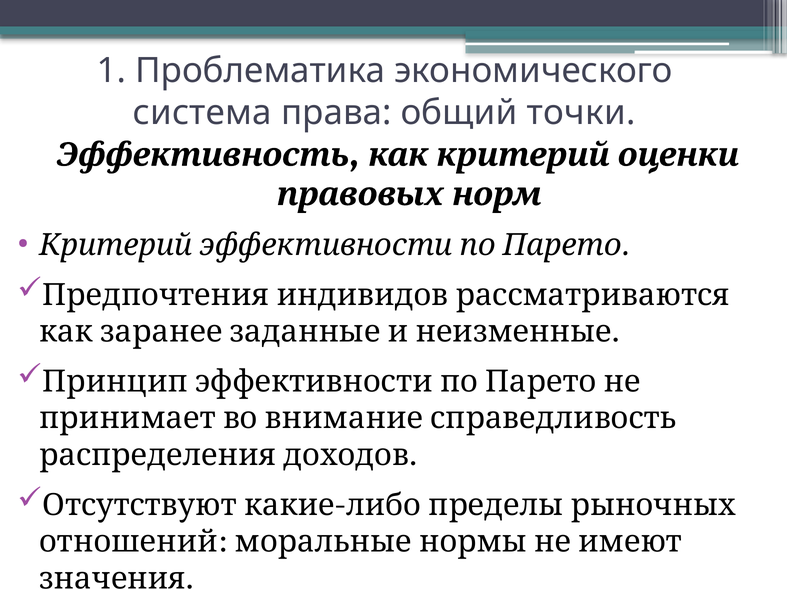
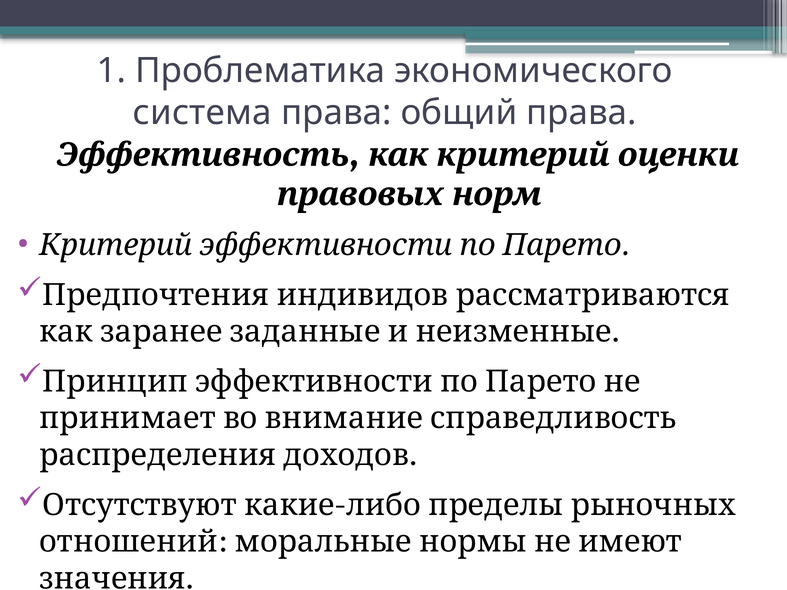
общий точки: точки -> права (581, 113)
